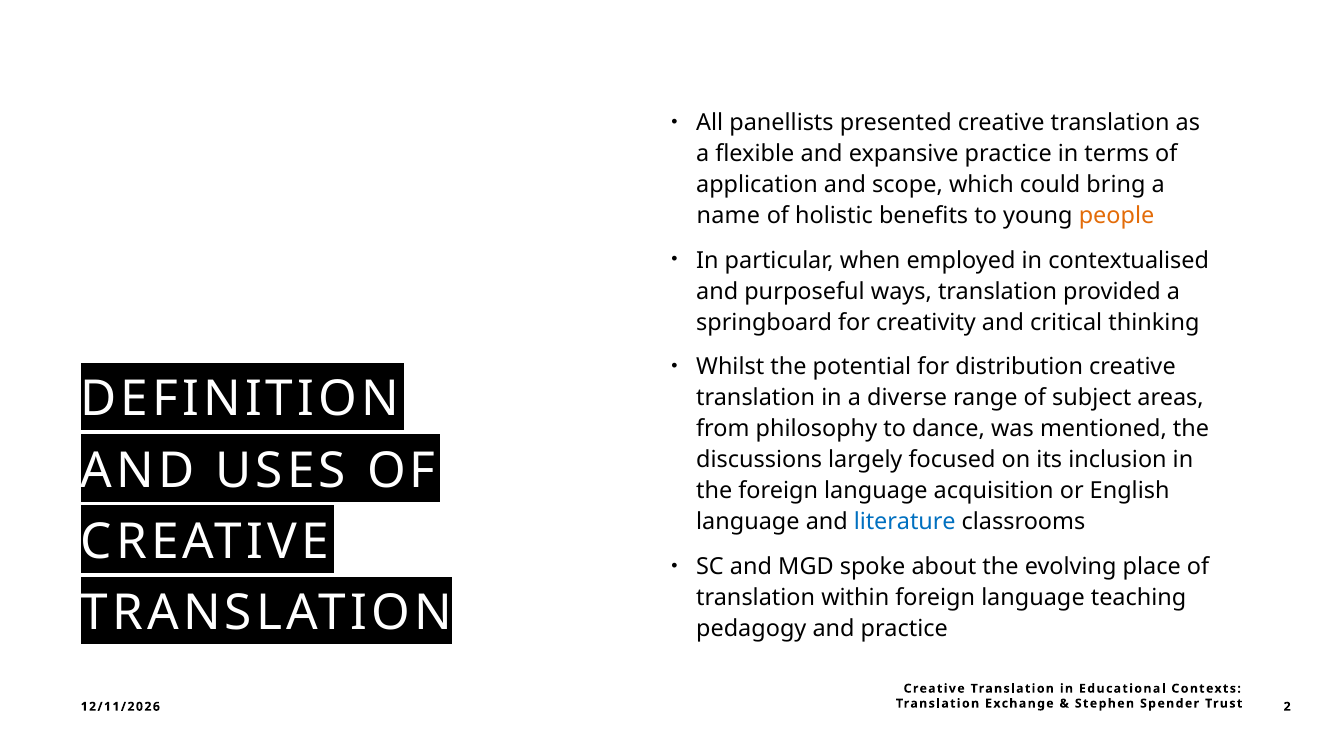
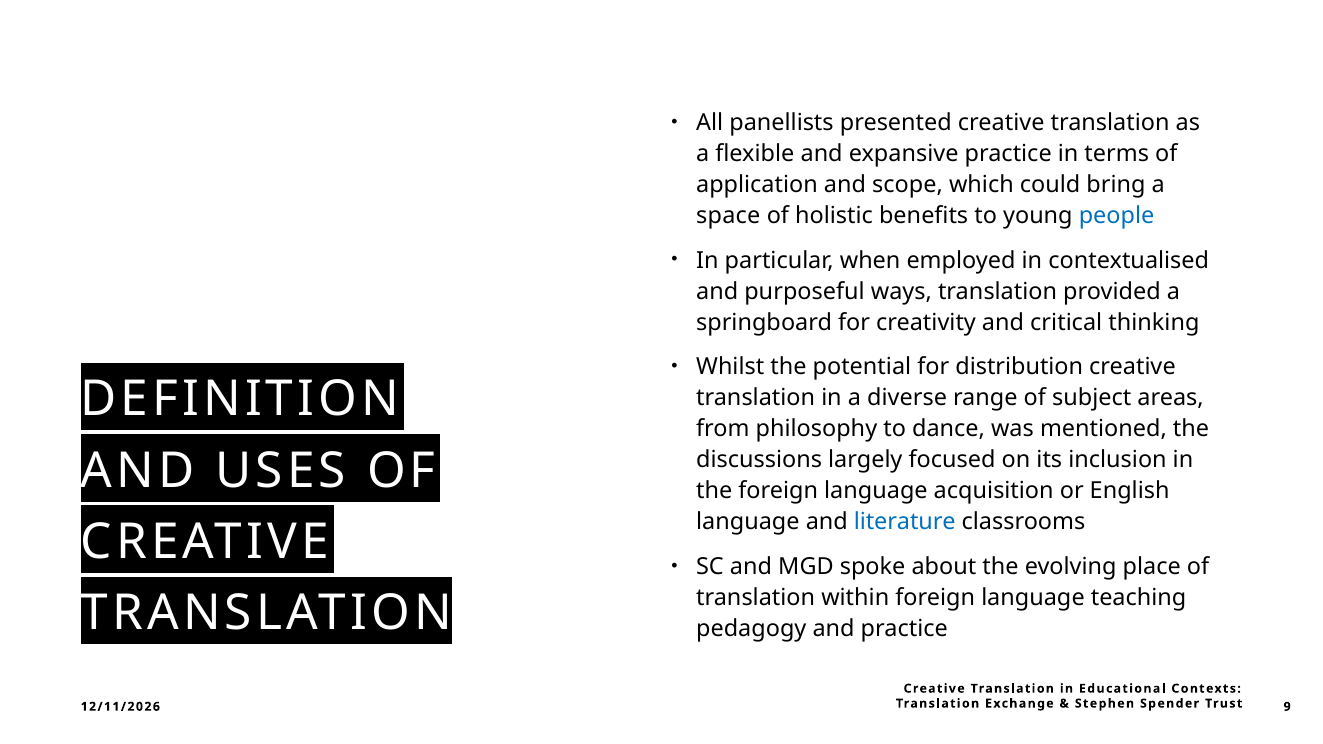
name: name -> space (728, 216)
people colour: orange -> blue (1117, 216)
2: 2 -> 9 (1287, 707)
